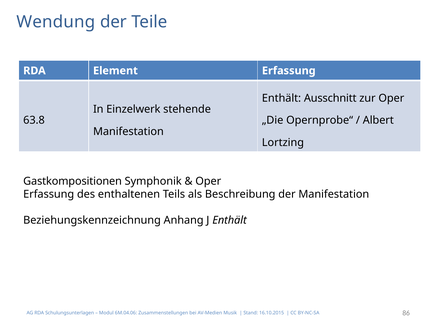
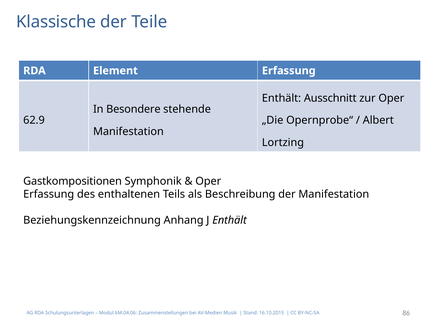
Wendung: Wendung -> Klassische (56, 22)
Einzelwerk: Einzelwerk -> Besondere (133, 109)
63.8: 63.8 -> 62.9 (34, 120)
